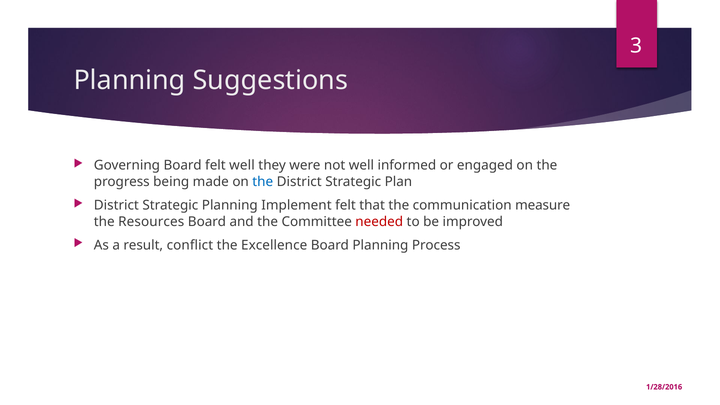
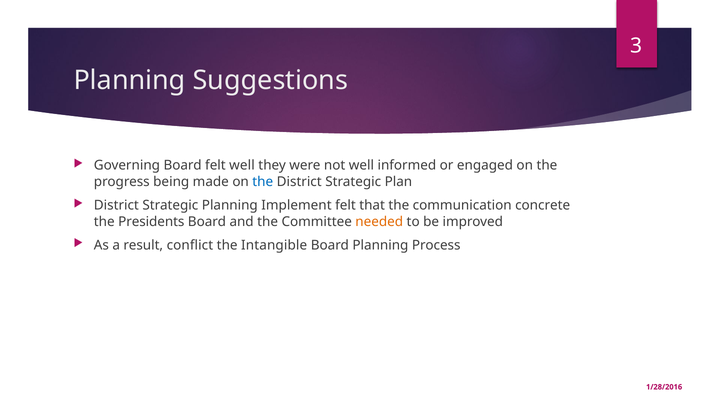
measure: measure -> concrete (543, 205)
Resources: Resources -> Presidents (151, 222)
needed colour: red -> orange (379, 222)
Excellence: Excellence -> Intangible (274, 245)
